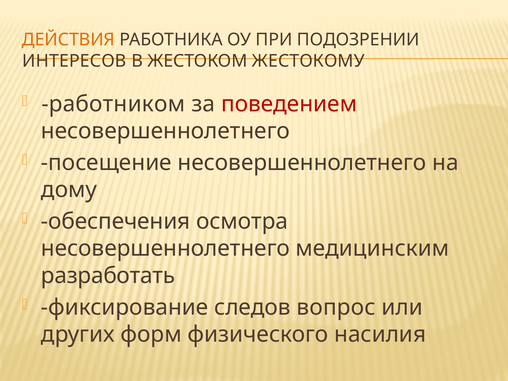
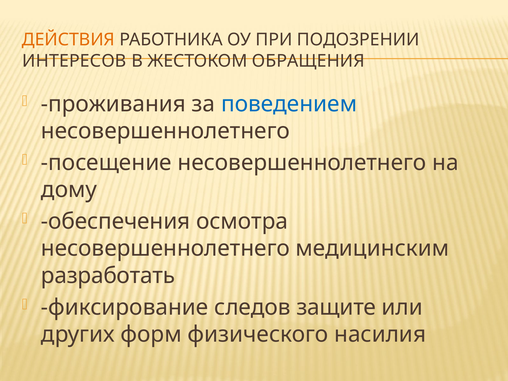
ЖЕСТОКОМУ: ЖЕСТОКОМУ -> ОБРАЩЕНИЯ (308, 61)
работником: работником -> проживания (113, 104)
поведением colour: red -> blue (289, 104)
вопрос: вопрос -> защите (336, 307)
